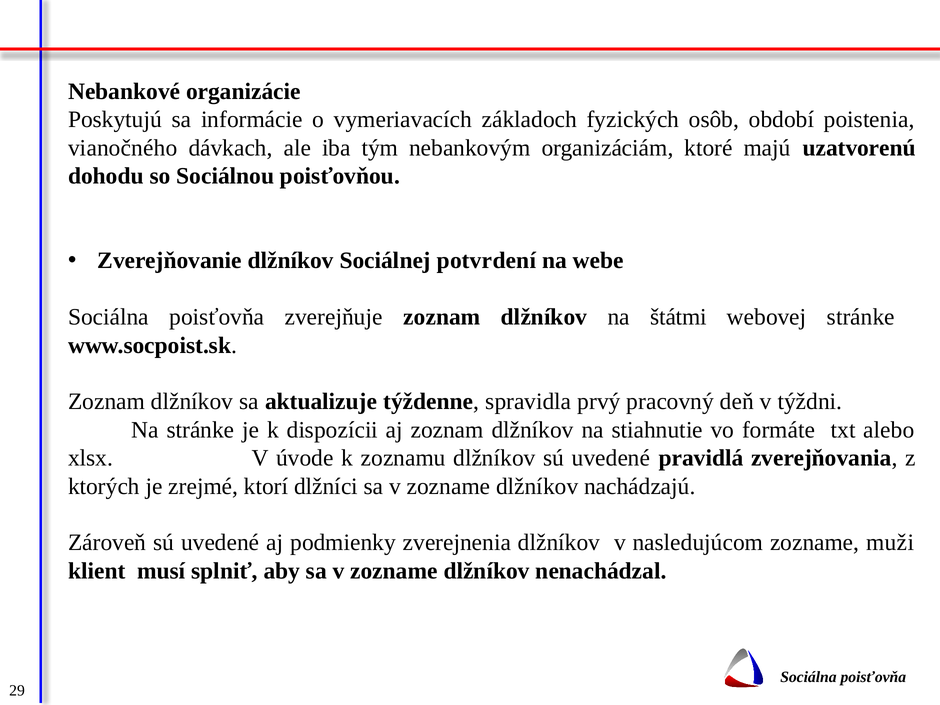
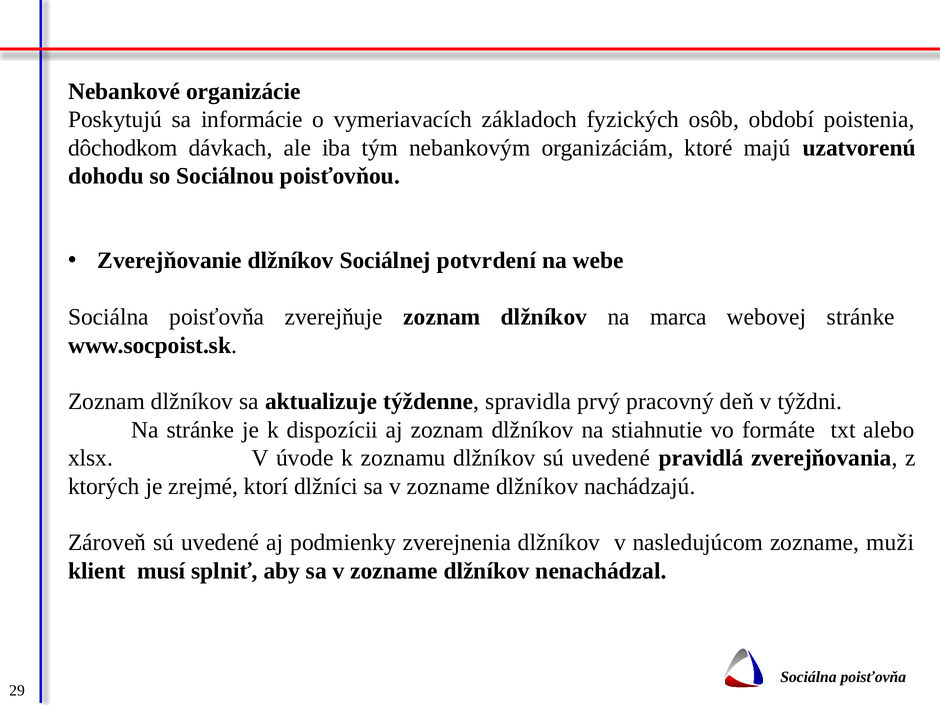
vianočného: vianočného -> dôchodkom (123, 148)
štátmi: štátmi -> marca (679, 317)
